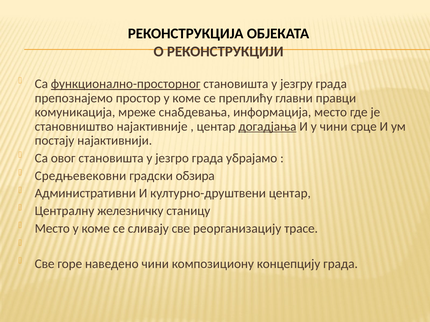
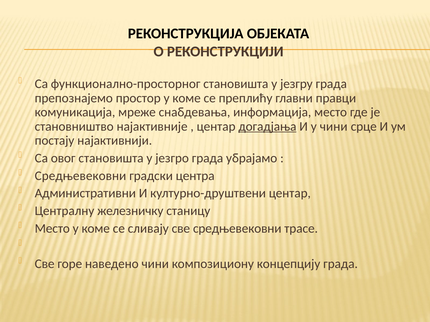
функционално-просторног underline: present -> none (126, 84)
обзира: обзира -> центра (195, 176)
све реорганизацију: реорганизацију -> средњевековни (237, 229)
